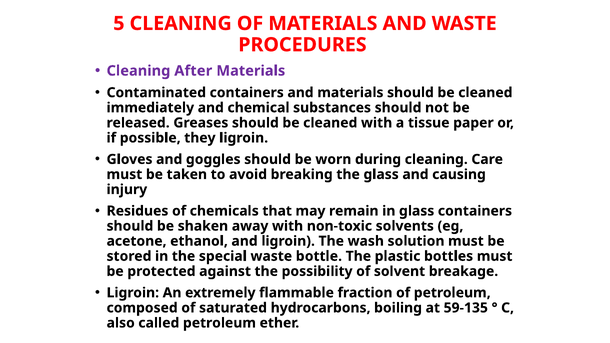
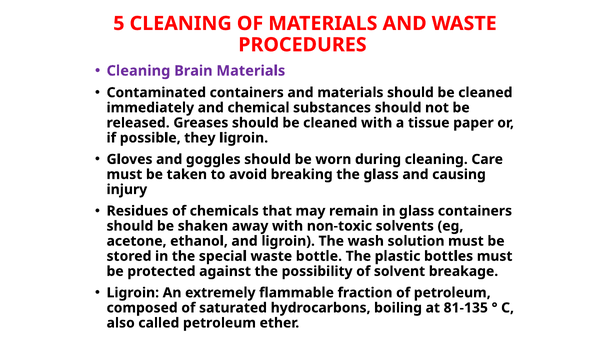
After: After -> Brain (193, 71)
59-135: 59-135 -> 81-135 (466, 308)
